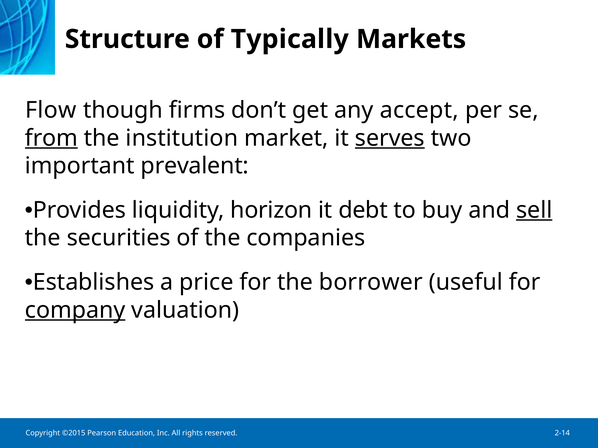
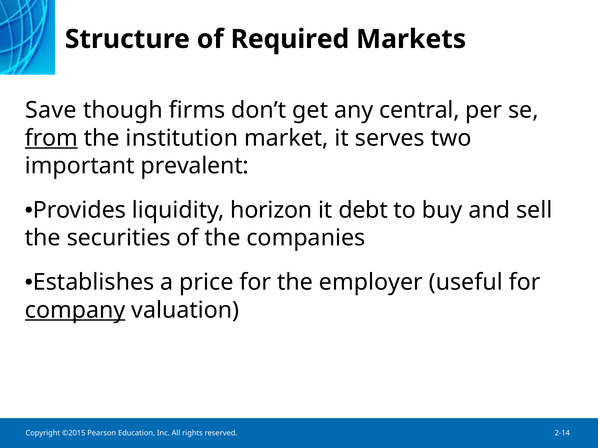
Typically: Typically -> Required (290, 39)
Flow: Flow -> Save (51, 110)
accept: accept -> central (419, 110)
serves underline: present -> none (390, 138)
sell underline: present -> none (534, 210)
borrower: borrower -> employer (371, 282)
